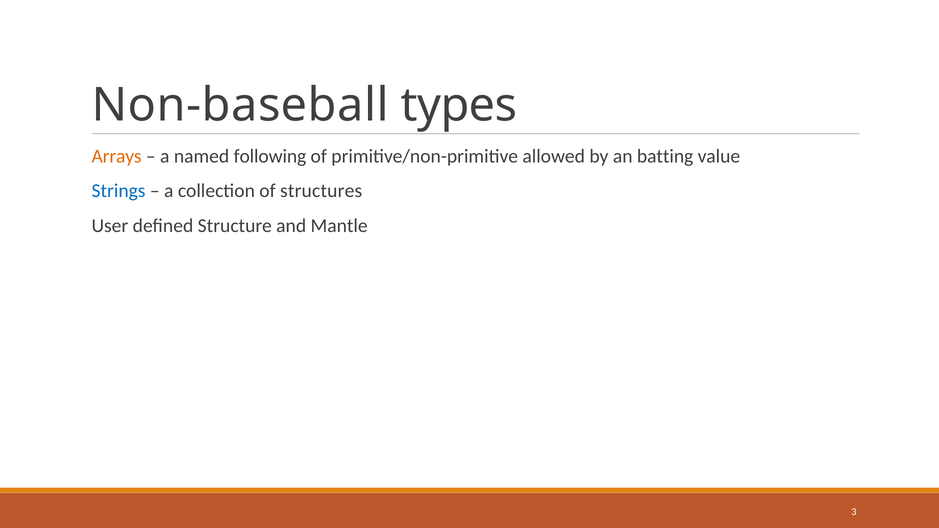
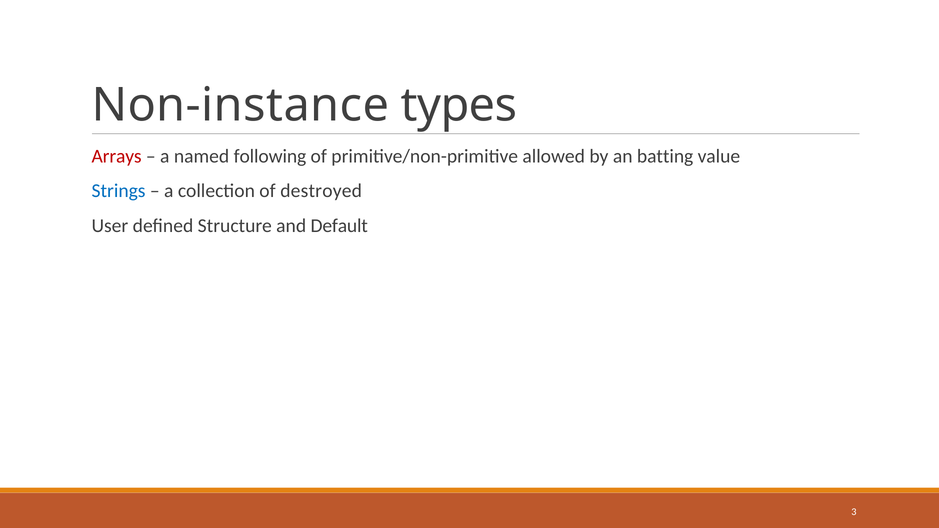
Non-baseball: Non-baseball -> Non-instance (240, 105)
Arrays colour: orange -> red (117, 156)
structures: structures -> destroyed (321, 191)
Mantle: Mantle -> Default (339, 226)
